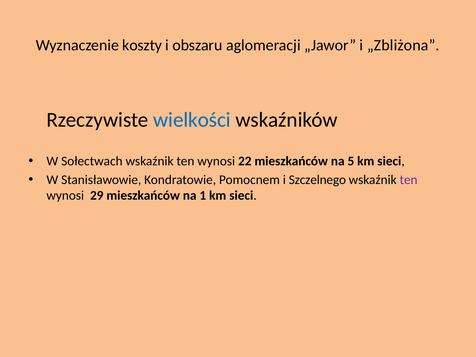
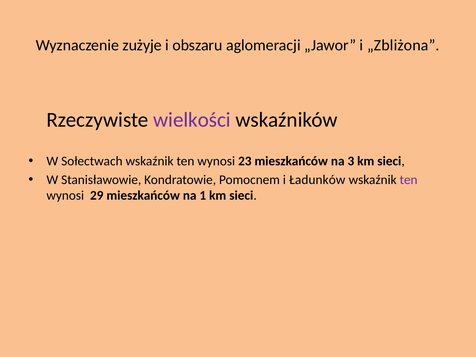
koszty: koszty -> zużyje (142, 45)
wielkości colour: blue -> purple (192, 120)
22: 22 -> 23 (245, 161)
5: 5 -> 3 (351, 161)
Szczelnego: Szczelnego -> Ładunków (317, 180)
